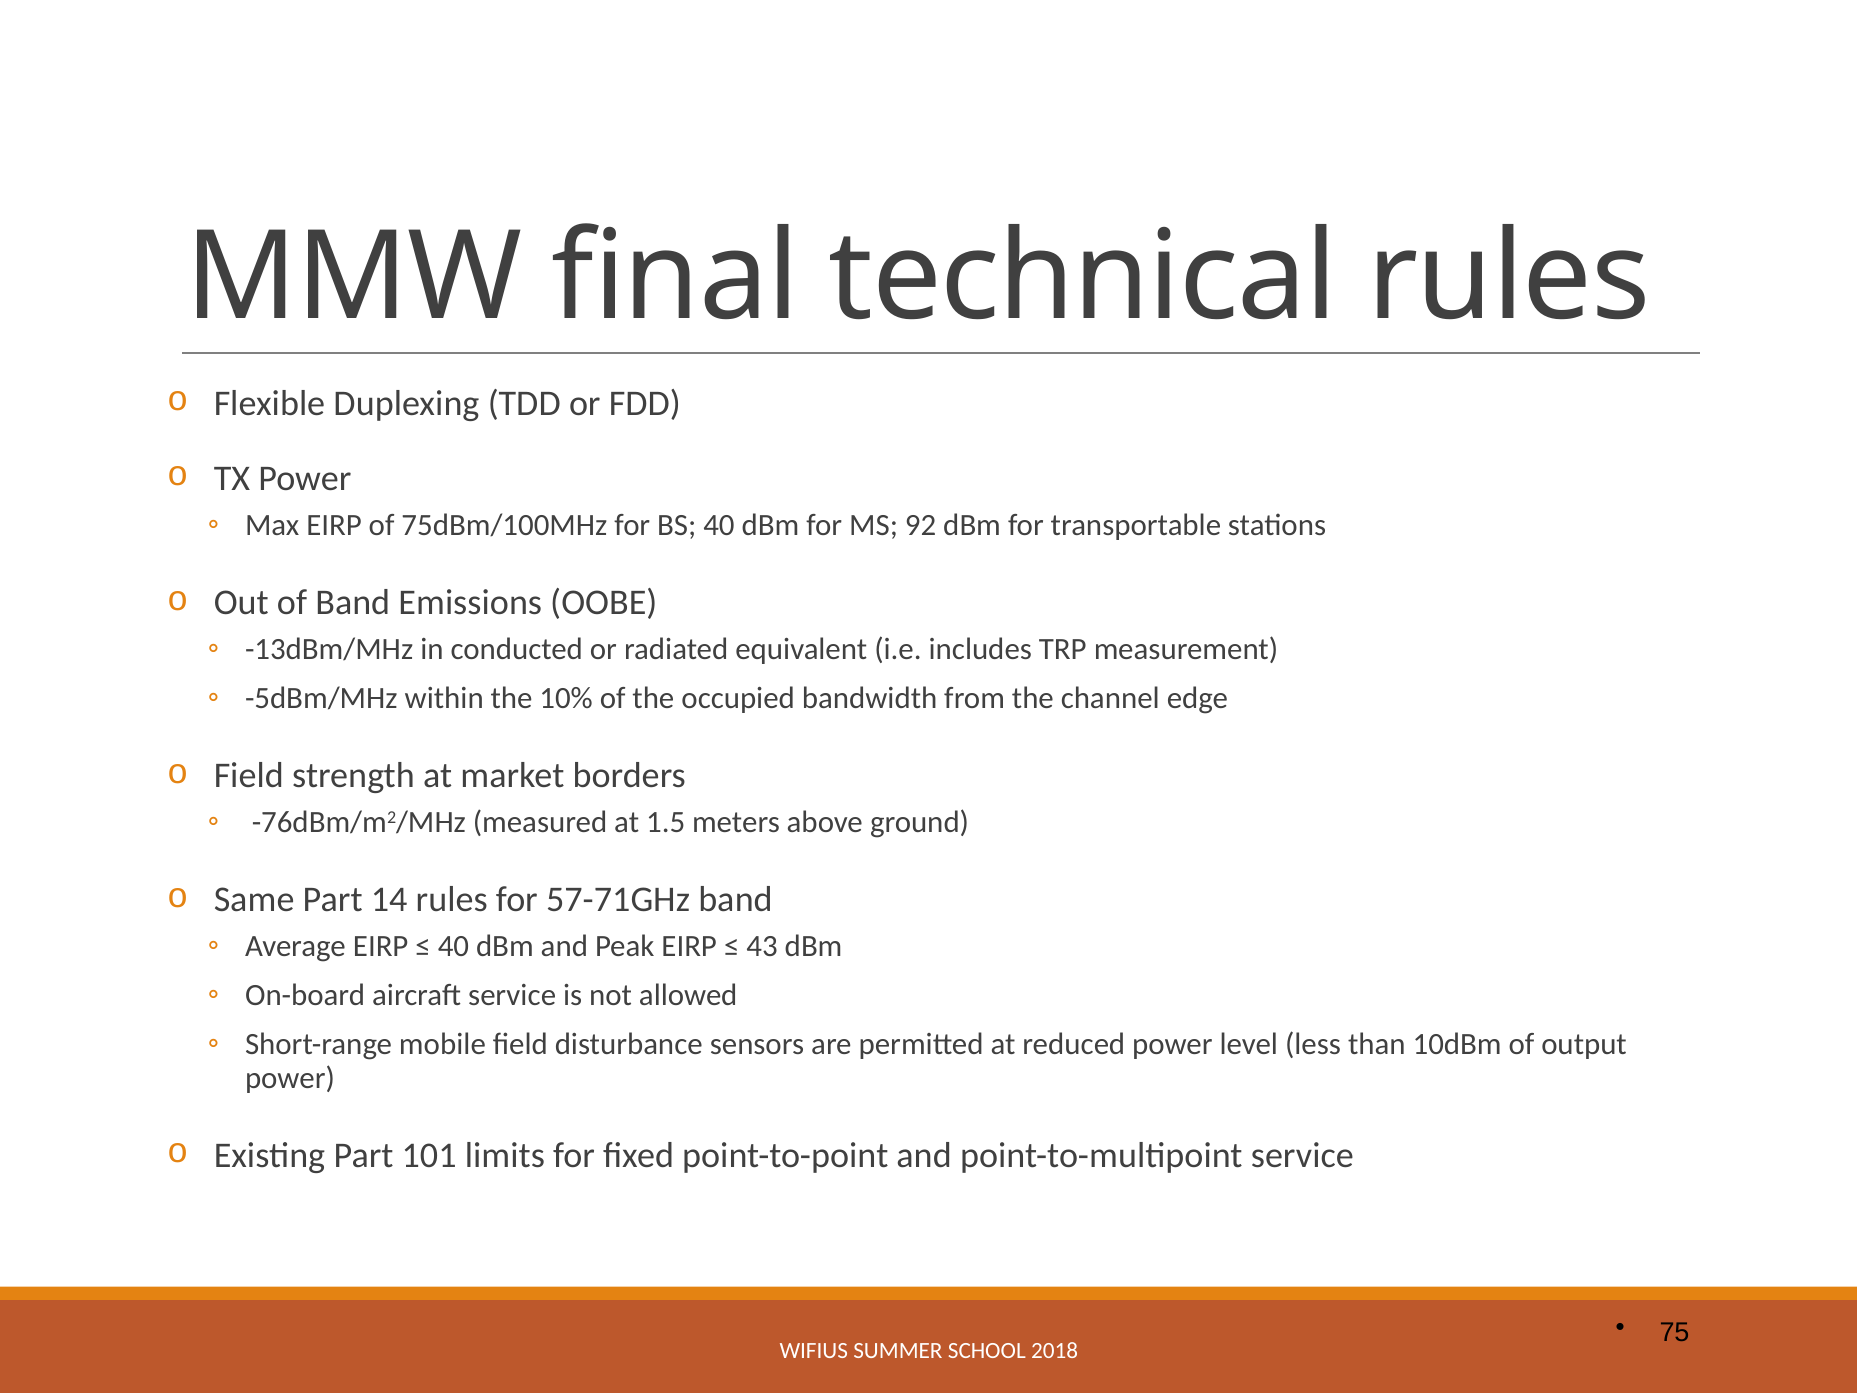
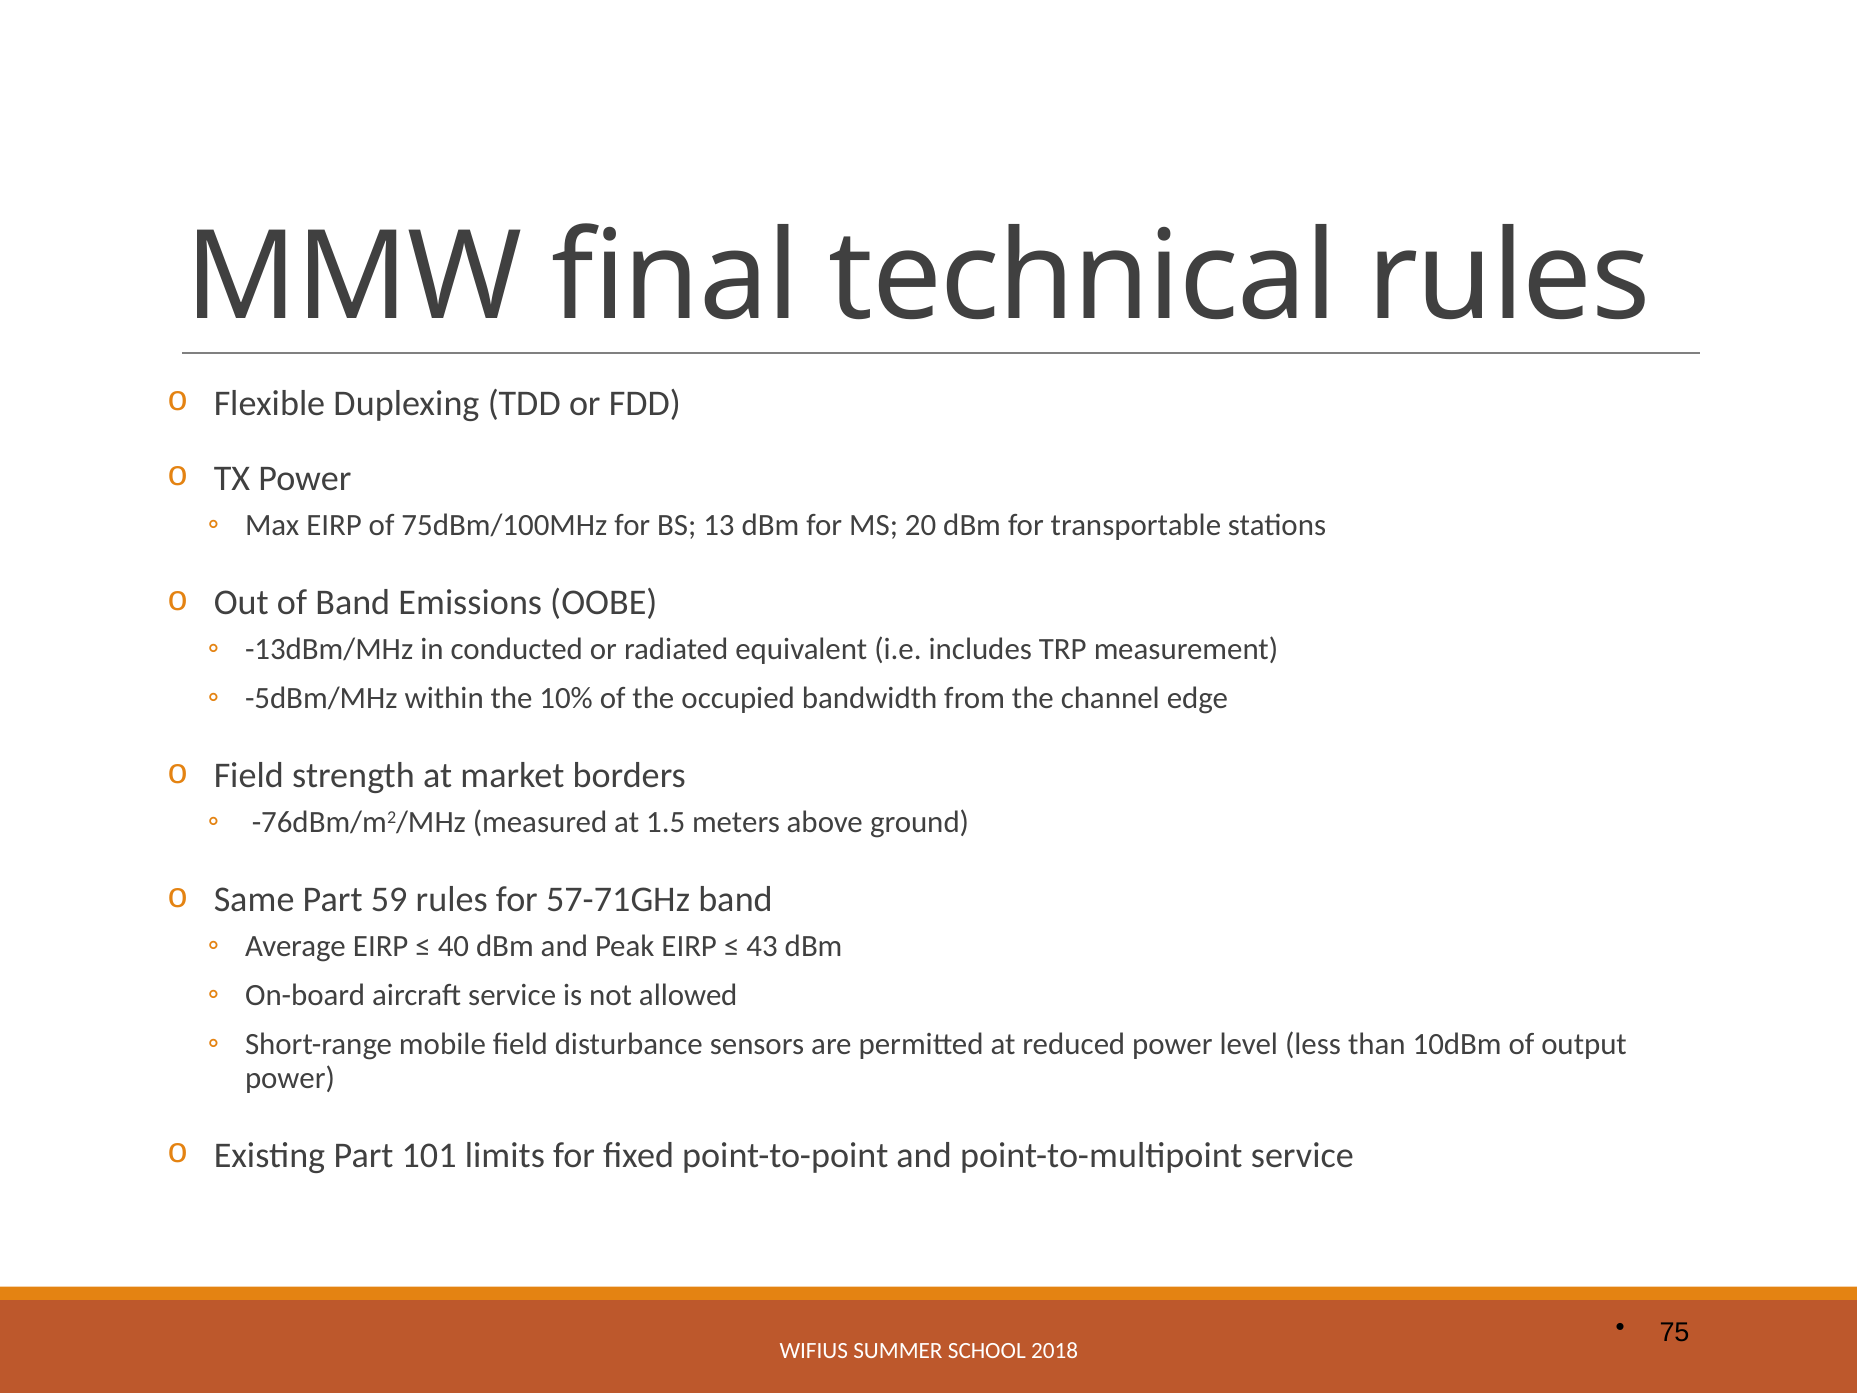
BS 40: 40 -> 13 (719, 525)
92: 92 -> 20 (921, 525)
14: 14 -> 59 (389, 900)
